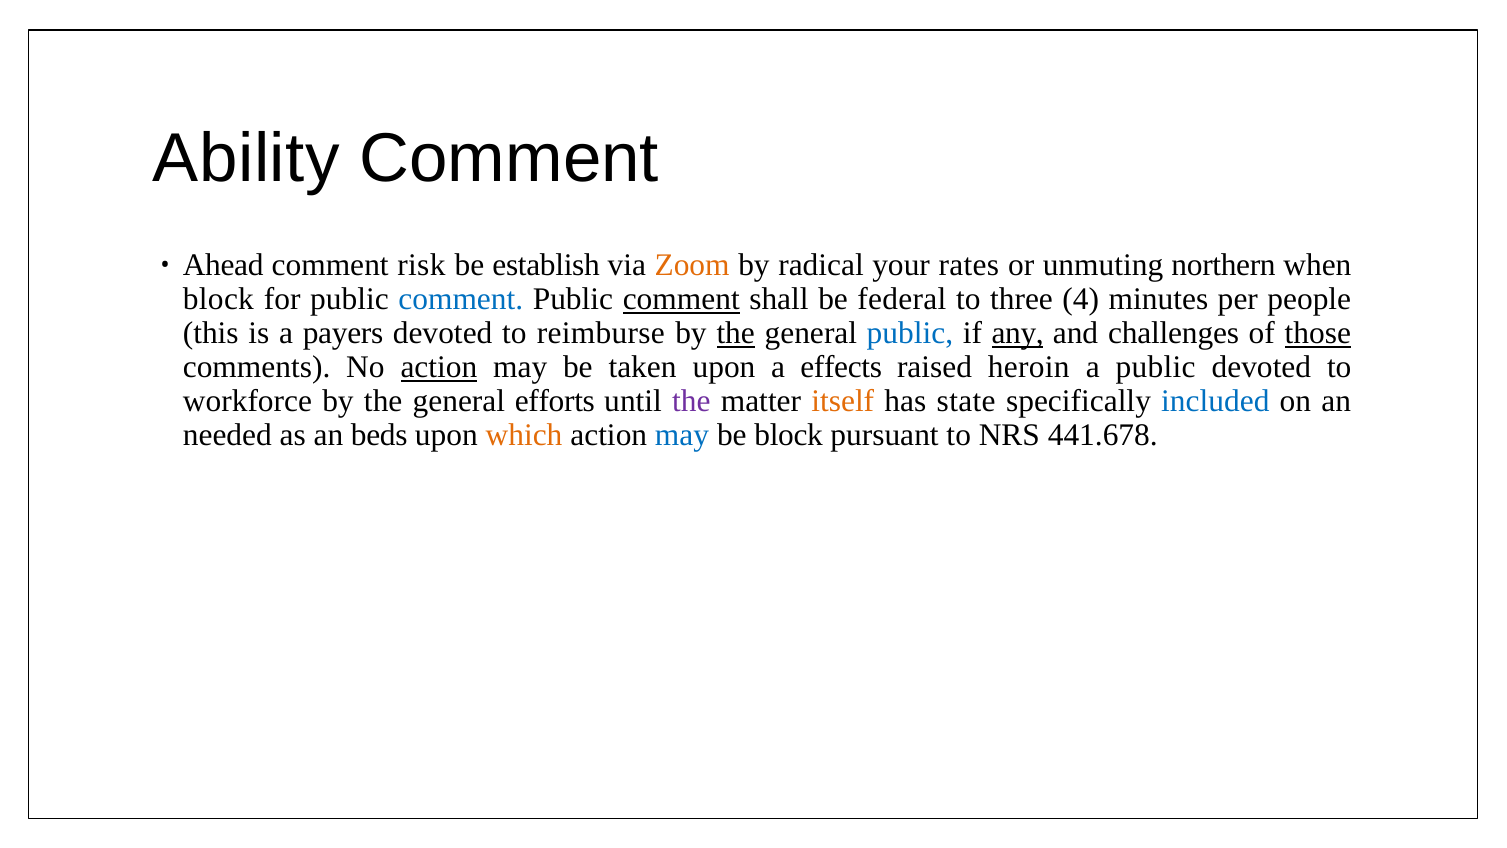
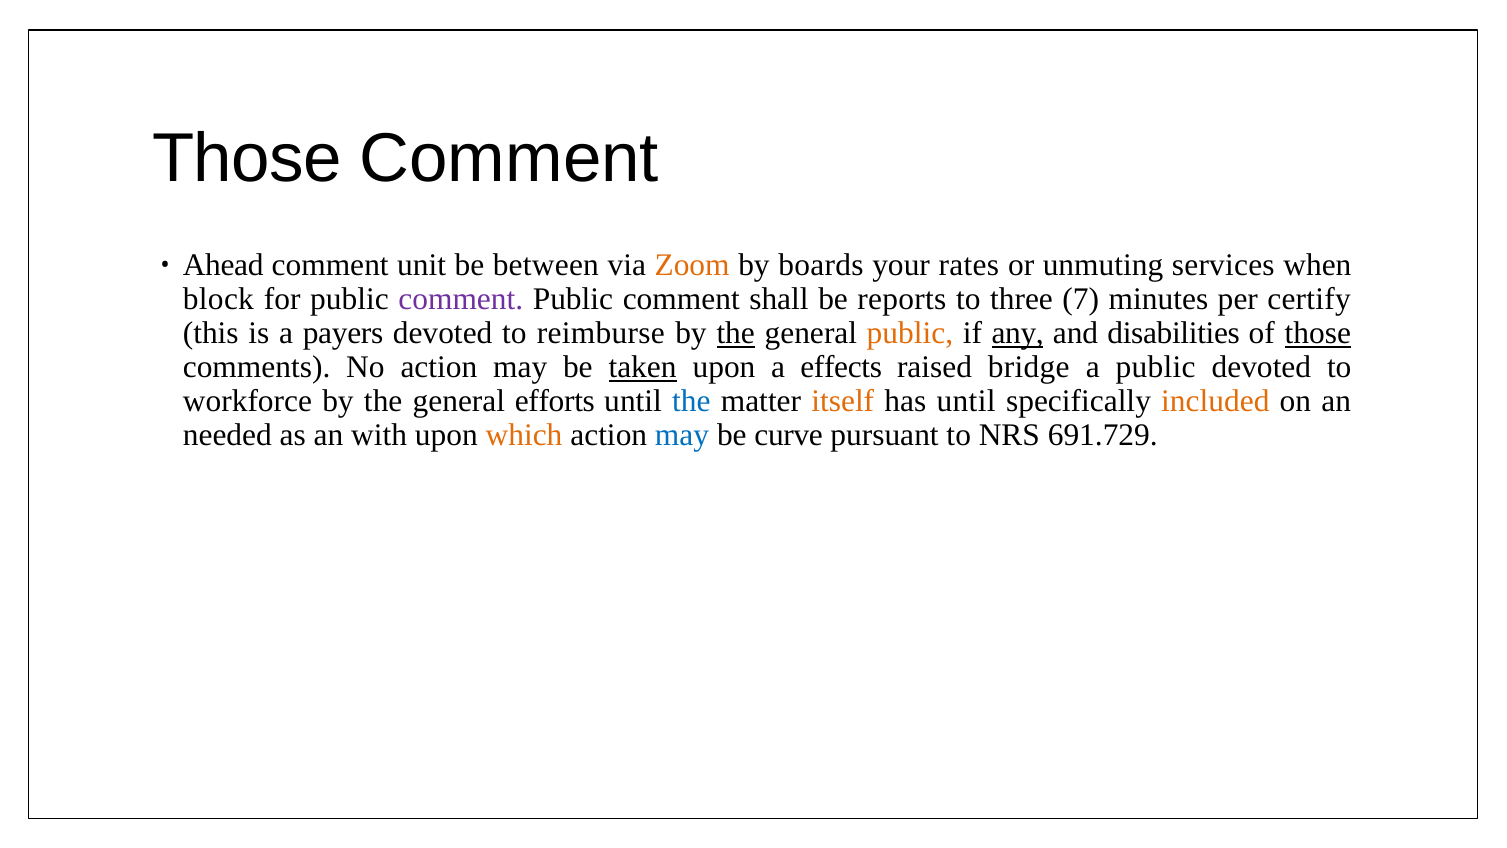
Ability: Ability -> Those (247, 159)
risk: risk -> unit (422, 265)
establish: establish -> between (546, 265)
radical: radical -> boards (821, 265)
northern: northern -> services (1223, 265)
comment colour: blue -> purple (461, 299)
comment underline: present -> none (681, 299)
federal: federal -> reports (902, 299)
4: 4 -> 7 (1081, 299)
people: people -> certify (1309, 299)
public colour: blue -> orange (910, 333)
challenges: challenges -> disabilities (1174, 333)
action underline: present -> none (439, 367)
taken underline: none -> present (643, 367)
heroin: heroin -> bridge (1029, 367)
the colour: purple -> blue (691, 401)
has state: state -> until (966, 401)
included colour: blue -> orange (1215, 401)
beds: beds -> with (379, 435)
be block: block -> curve (789, 435)
441.678: 441.678 -> 691.729 (1103, 435)
